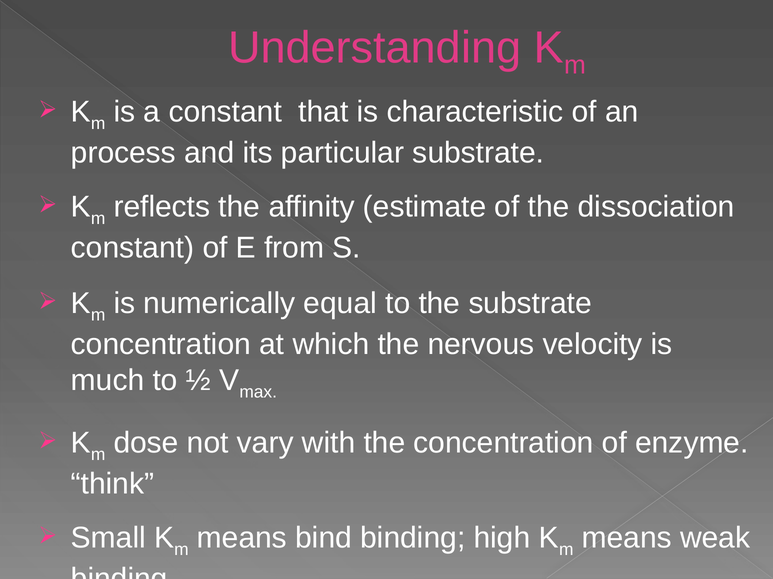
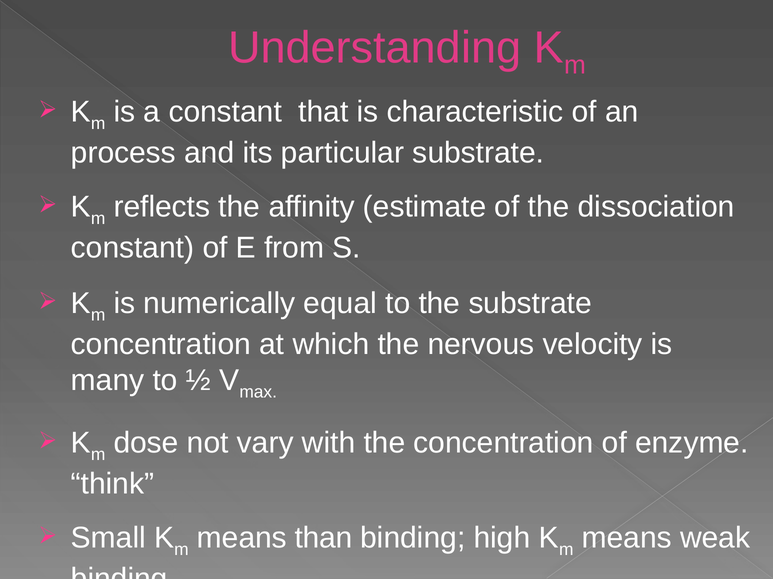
much: much -> many (108, 381)
bind: bind -> than (324, 538)
